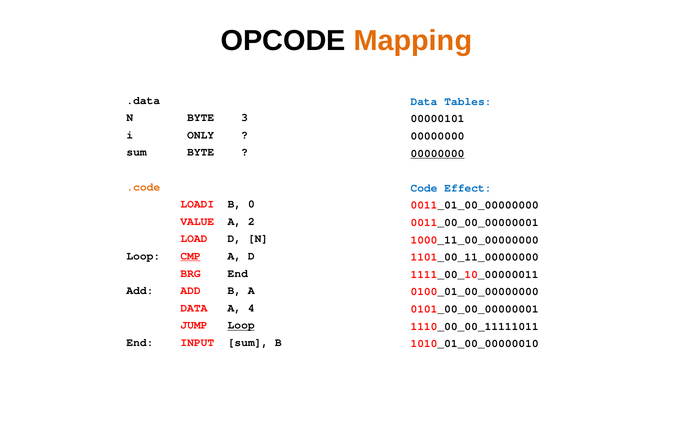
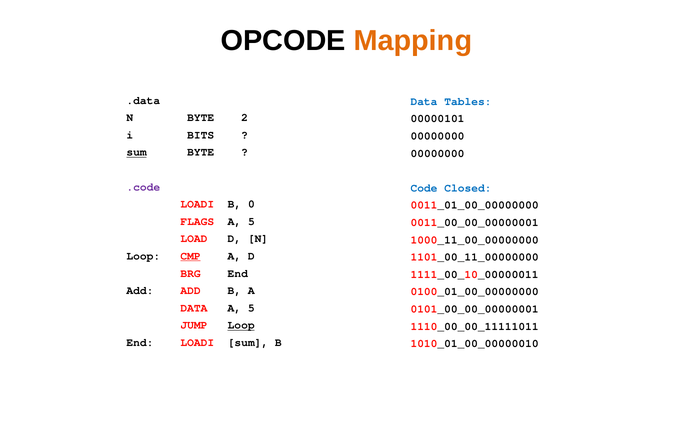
3: 3 -> 2 (245, 118)
ONLY: ONLY -> BITS (201, 135)
sum underline: none -> present (137, 152)
00000000 underline: present -> none (438, 153)
.code colour: orange -> purple (143, 187)
Effect: Effect -> Closed (468, 188)
VALUE: VALUE -> FLAGS (197, 222)
2: 2 -> 5 (251, 222)
4: 4 -> 5 (251, 308)
End INPUT: INPUT -> LOADI (197, 343)
